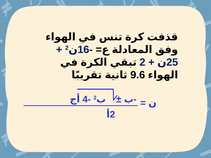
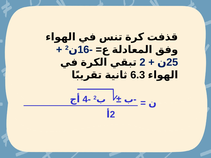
9.6: 9.6 -> 6.3 (138, 75)
